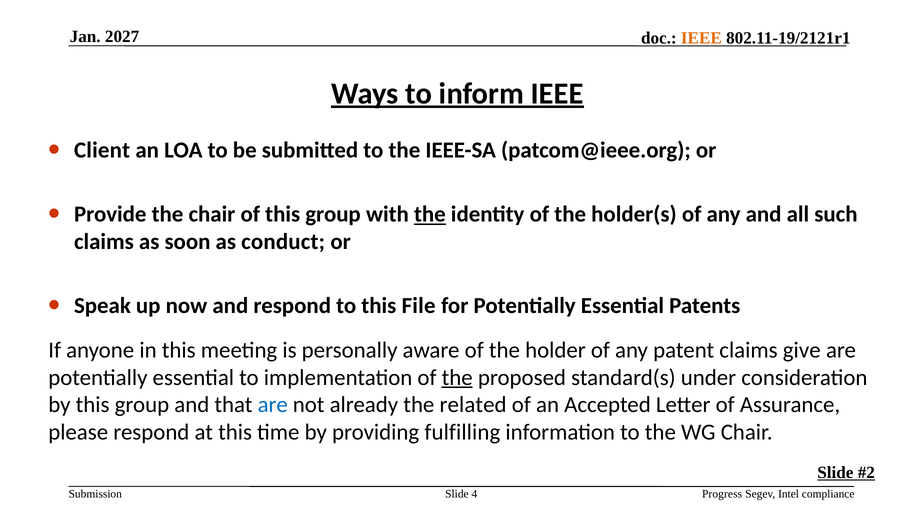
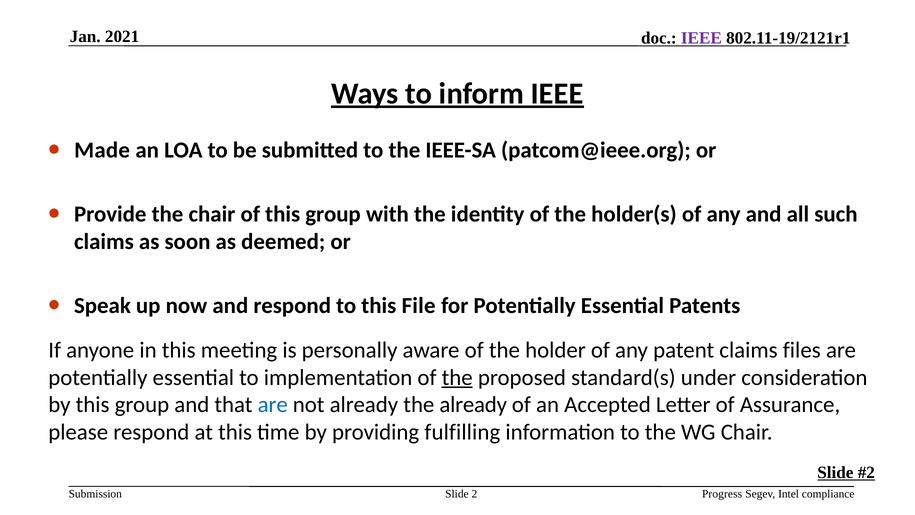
2027: 2027 -> 2021 (122, 36)
IEEE colour: orange -> purple (701, 38)
Client: Client -> Made (102, 150)
the underline: present -> none (430, 214)
conduct: conduct -> deemed (283, 242)
give: give -> files (802, 350)
the related: related -> already (473, 405)
4: 4 -> 2 (474, 494)
